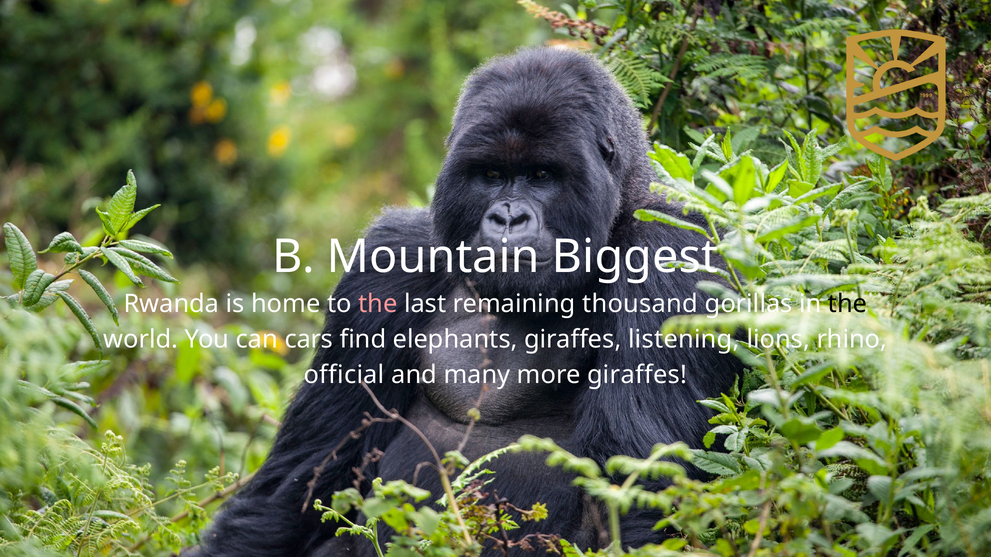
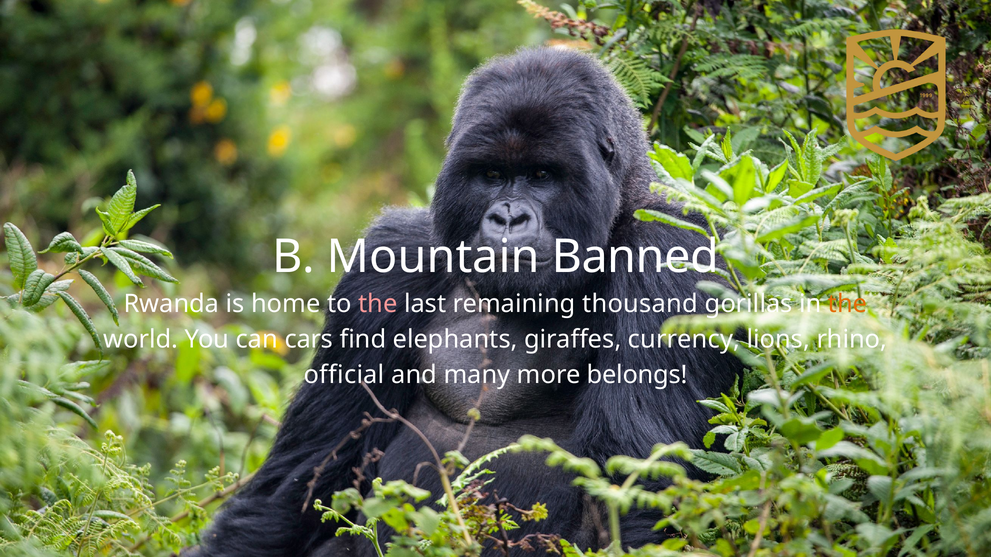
Biggest: Biggest -> Banned (635, 257)
the colour: black -> orange (848, 304)
listening: listening -> currency (684, 340)
more giraffes: giraffes -> belongs (637, 375)
